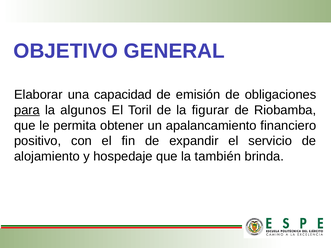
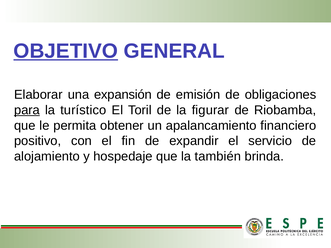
OBJETIVO underline: none -> present (66, 51)
capacidad: capacidad -> expansión (123, 95)
algunos: algunos -> turístico (83, 110)
